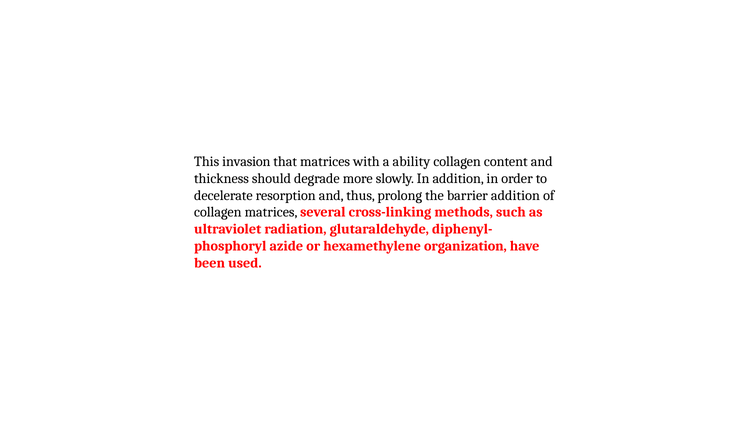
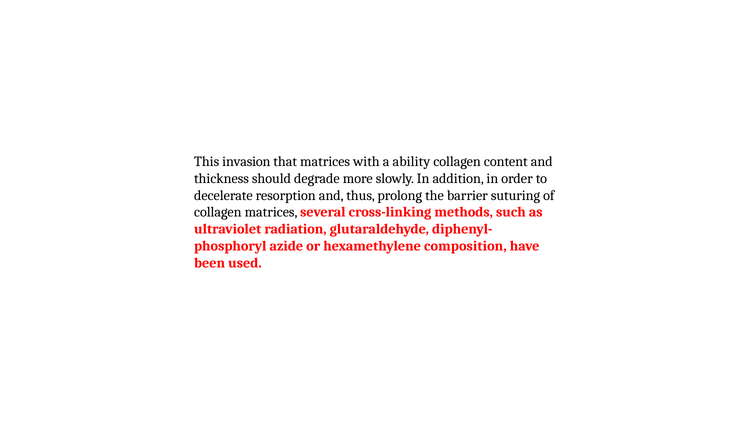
barrier addition: addition -> suturing (515, 195)
organization: organization -> composition (465, 246)
